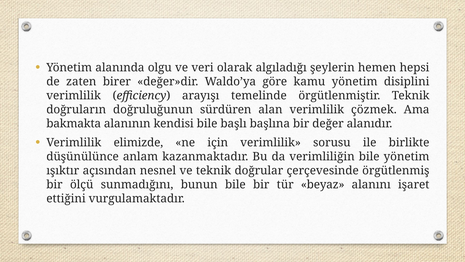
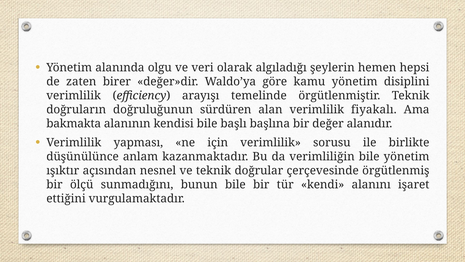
çözmek: çözmek -> fiyakalı (374, 109)
elimizde: elimizde -> yapması (138, 142)
beyaz: beyaz -> kendi (323, 184)
